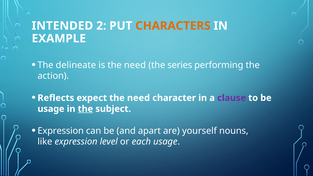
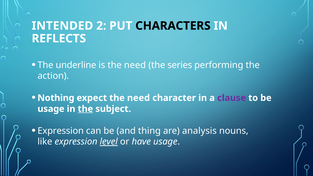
CHARACTERS colour: orange -> black (173, 26)
EXAMPLE: EXAMPLE -> REFLECTS (59, 39)
delineate: delineate -> underline (76, 65)
Reflects: Reflects -> Nothing (56, 98)
apart: apart -> thing (149, 131)
yourself: yourself -> analysis (199, 131)
level underline: none -> present (109, 142)
each: each -> have (141, 142)
